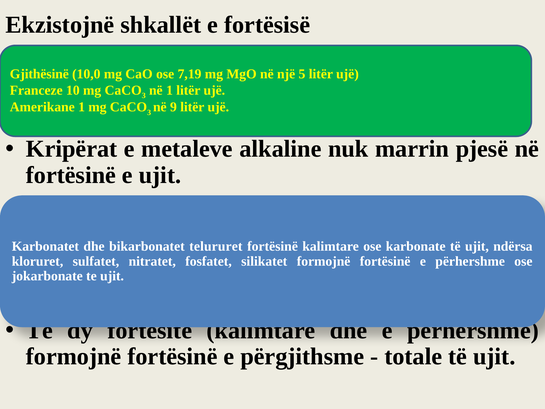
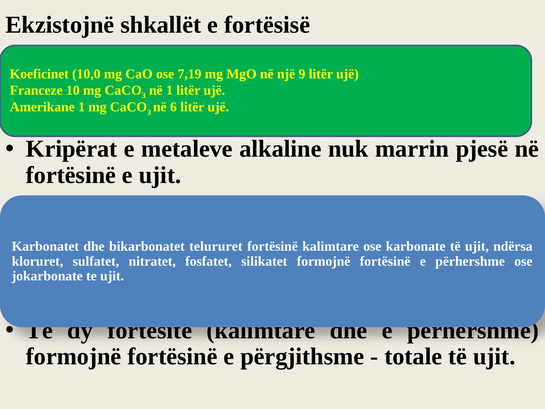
Gjithësinë: Gjithësinë -> Koeficinet (39, 74)
5: 5 -> 9 (302, 74)
9: 9 -> 6 (173, 107)
